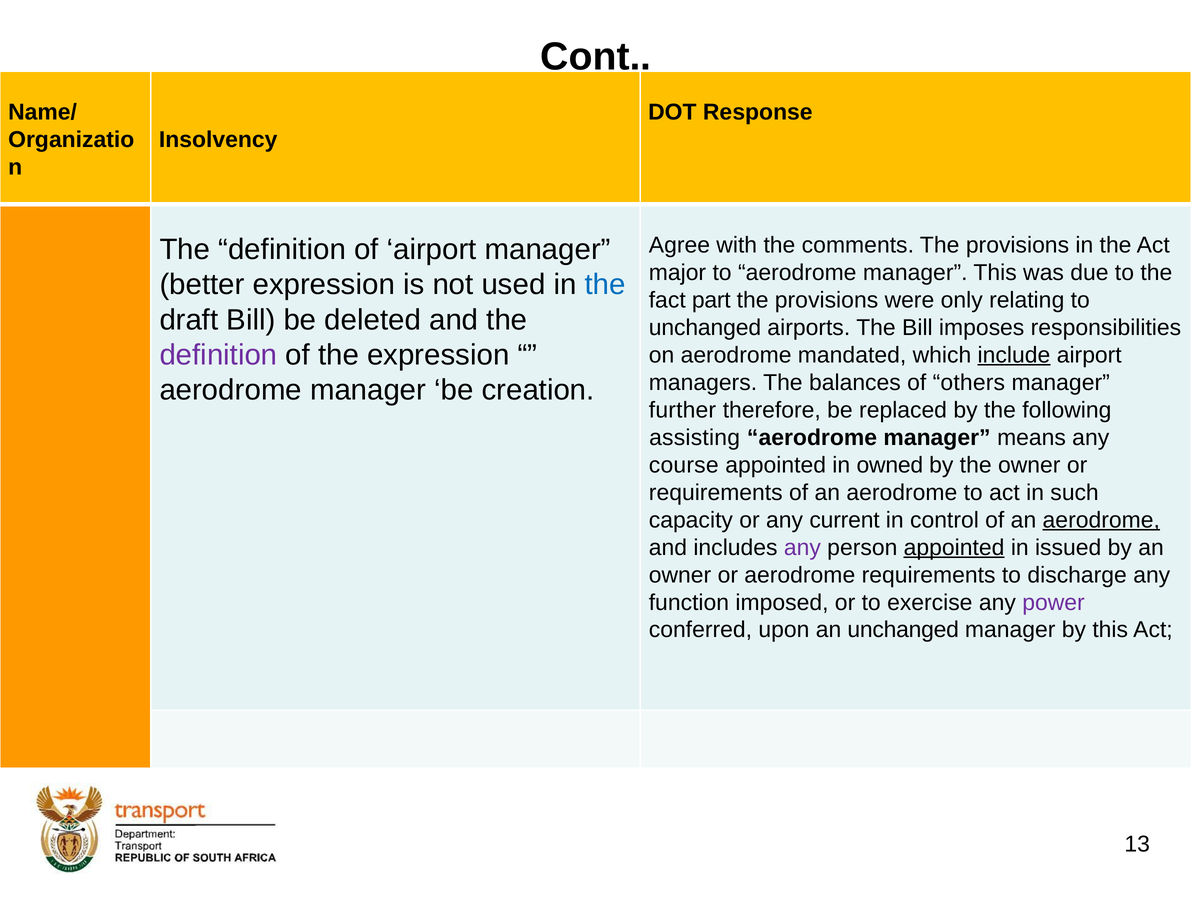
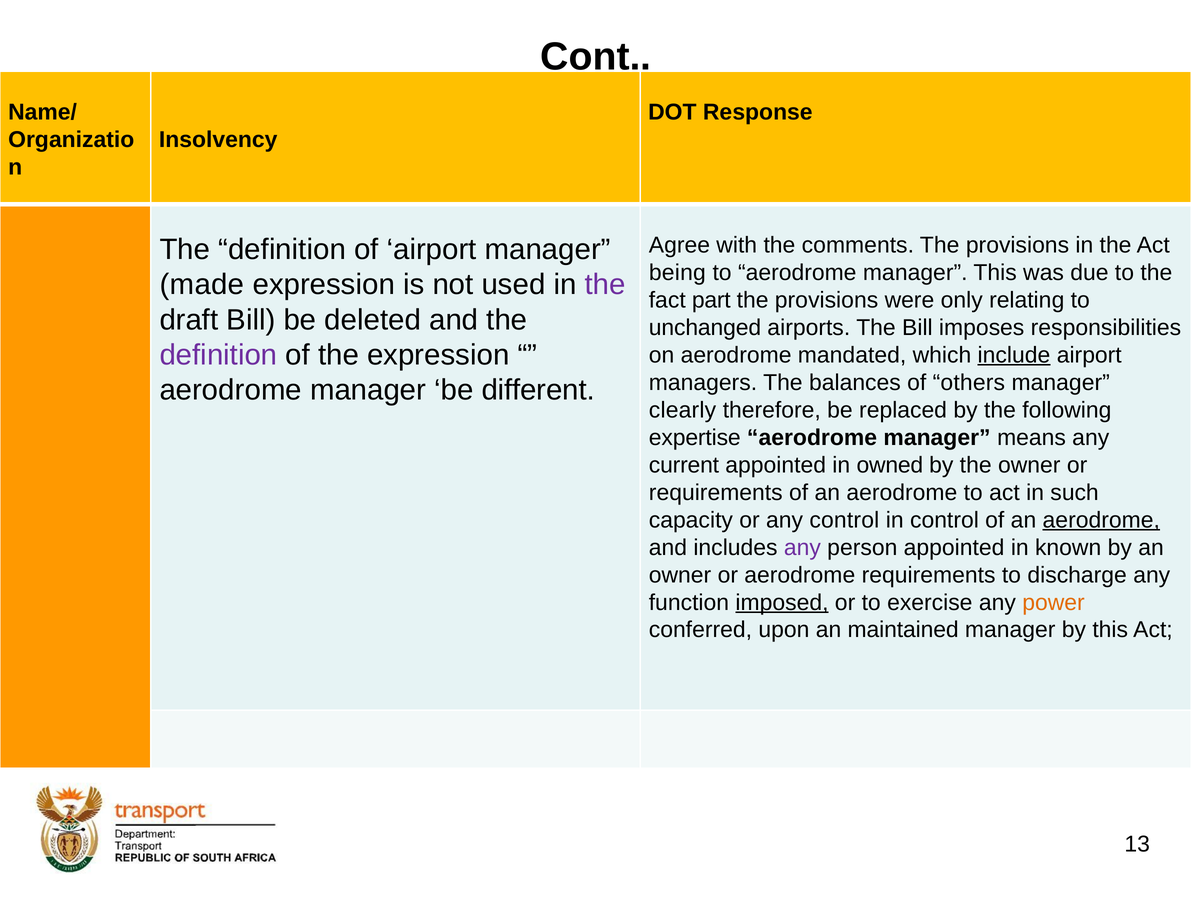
major: major -> being (677, 273)
better: better -> made (202, 285)
the colour: blue -> purple (605, 285)
creation: creation -> different (538, 390)
further: further -> clearly (682, 410)
assisting: assisting -> expertise (695, 438)
course: course -> current (684, 465)
any current: current -> control (844, 520)
appointed underline: present -> none (954, 548)
issued: issued -> known (1068, 548)
imposed underline: none -> present (782, 603)
power colour: purple -> orange (1053, 603)
an unchanged: unchanged -> maintained (903, 630)
